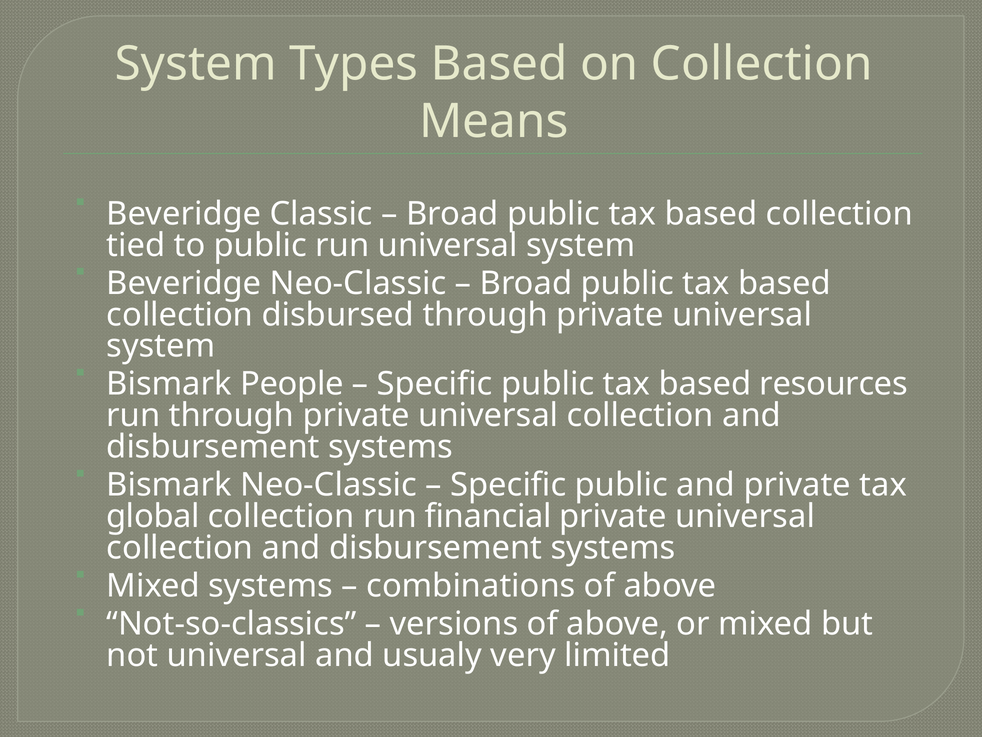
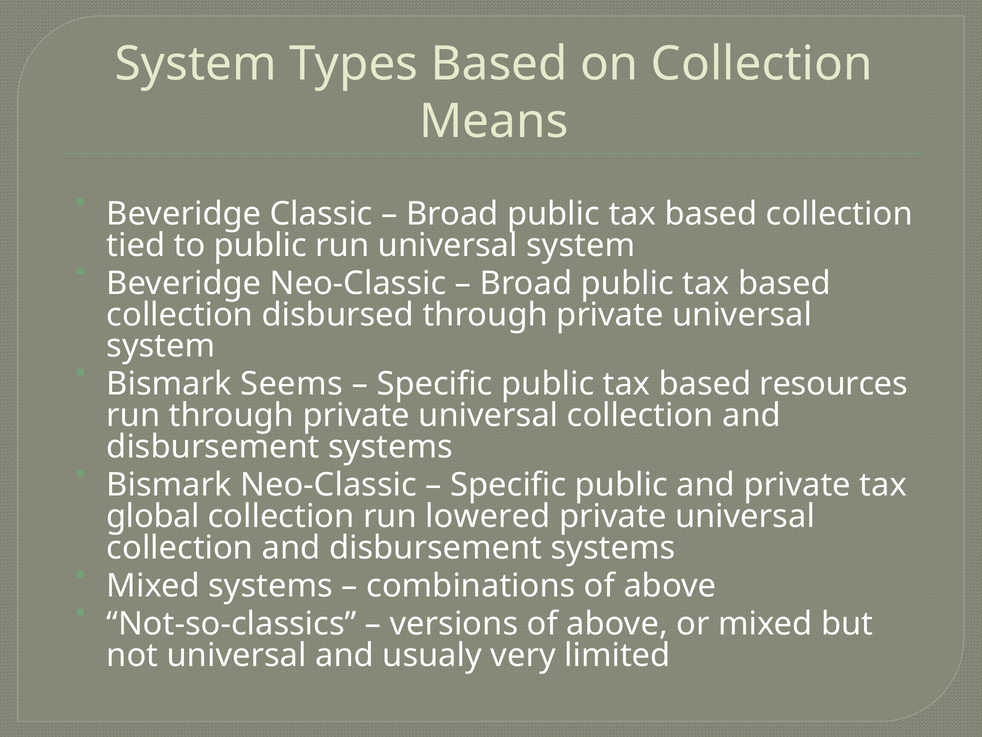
People: People -> Seems (292, 384)
financial: financial -> lowered (488, 516)
